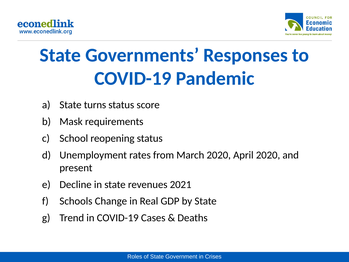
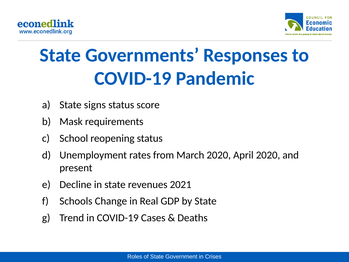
turns: turns -> signs (95, 105)
